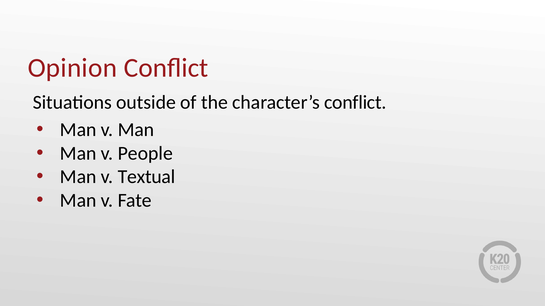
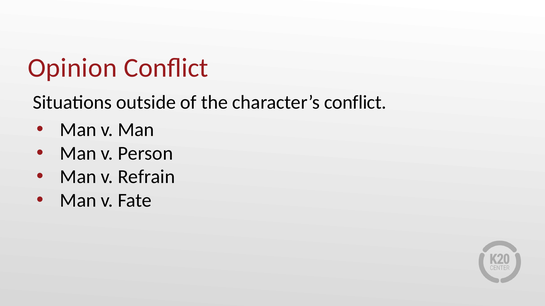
People: People -> Person (145, 154)
Textual: Textual -> Refrain (146, 177)
